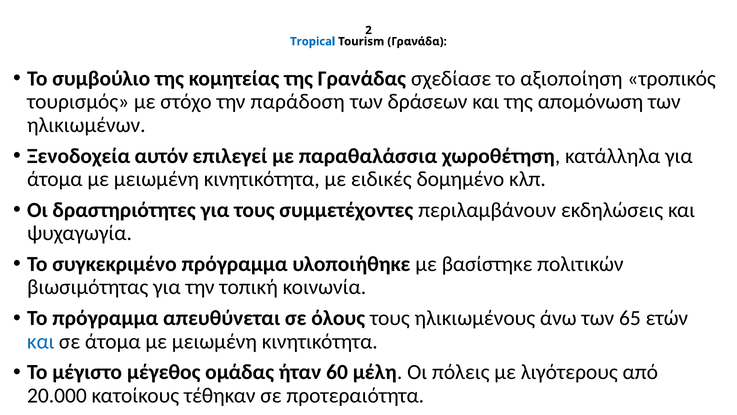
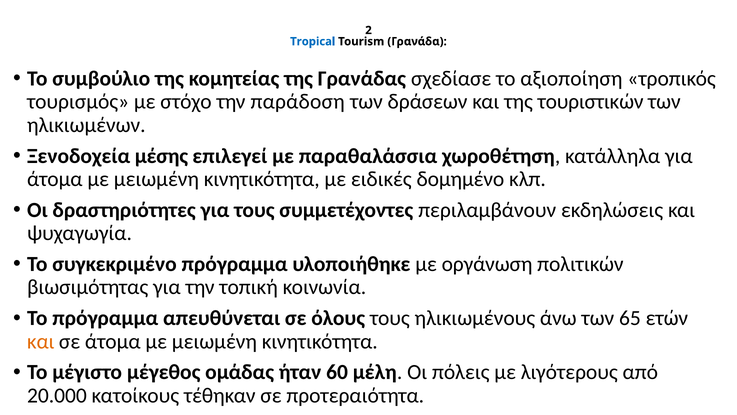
απομόνωση: απομόνωση -> τουριστικών (591, 102)
αυτόν: αυτόν -> μέσης (161, 156)
βασίστηκε: βασίστηκε -> οργάνωση (487, 264)
και colour: blue -> orange (41, 341)
